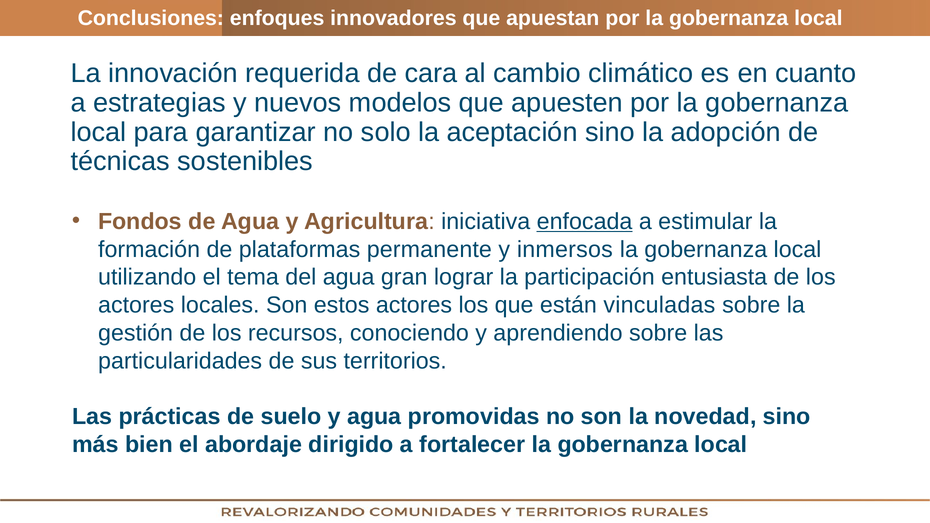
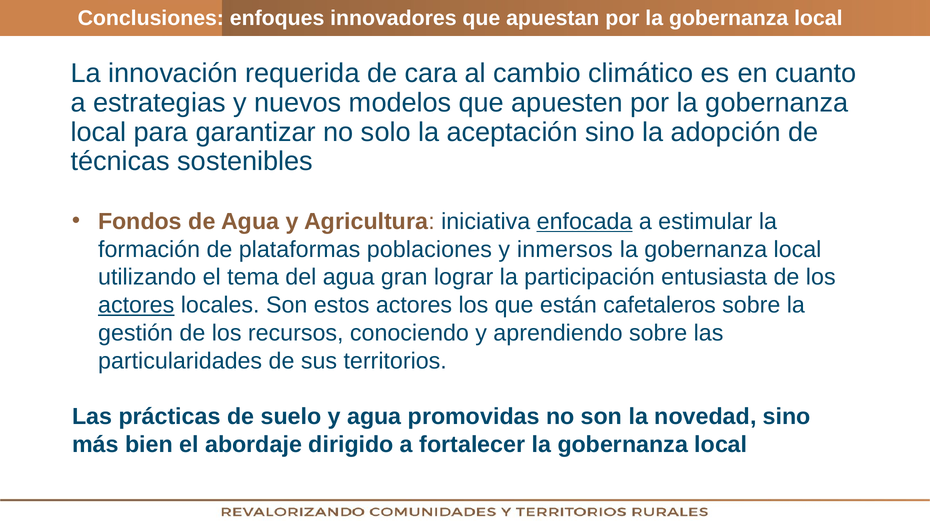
permanente: permanente -> poblaciones (429, 249)
actores underline: none -> present (136, 305)
vinculadas: vinculadas -> cafetaleros (660, 305)
